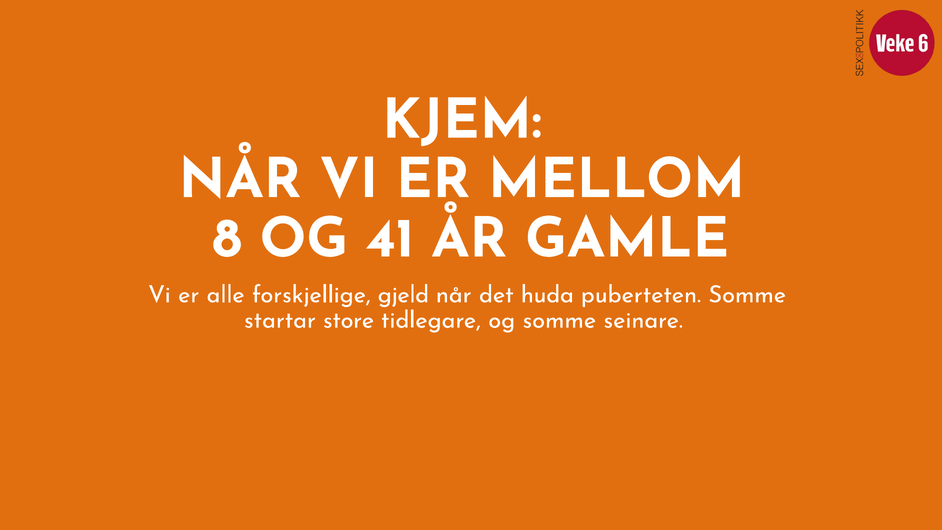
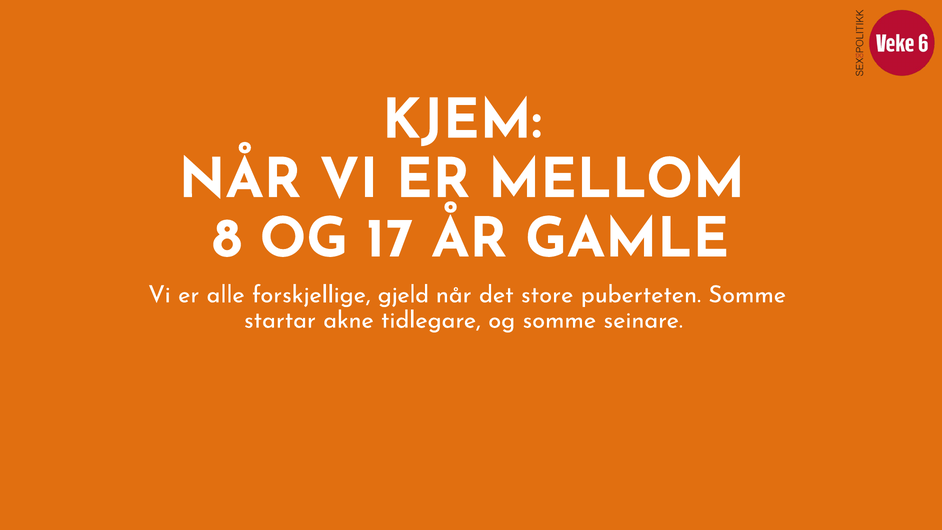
41: 41 -> 17 (389, 238)
huda: huda -> store (547, 294)
store: store -> akne (349, 320)
